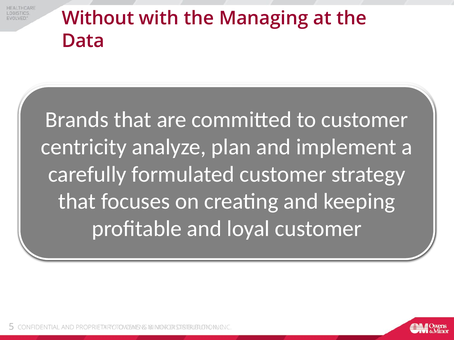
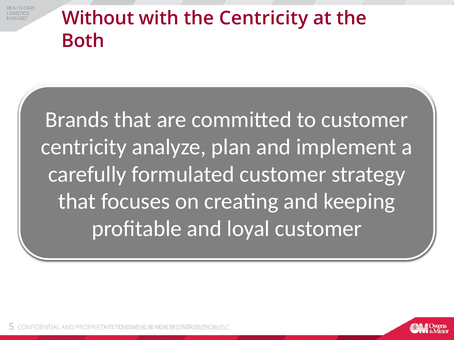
the Managing: Managing -> Centricity (264, 18)
Data: Data -> Both (83, 41)
